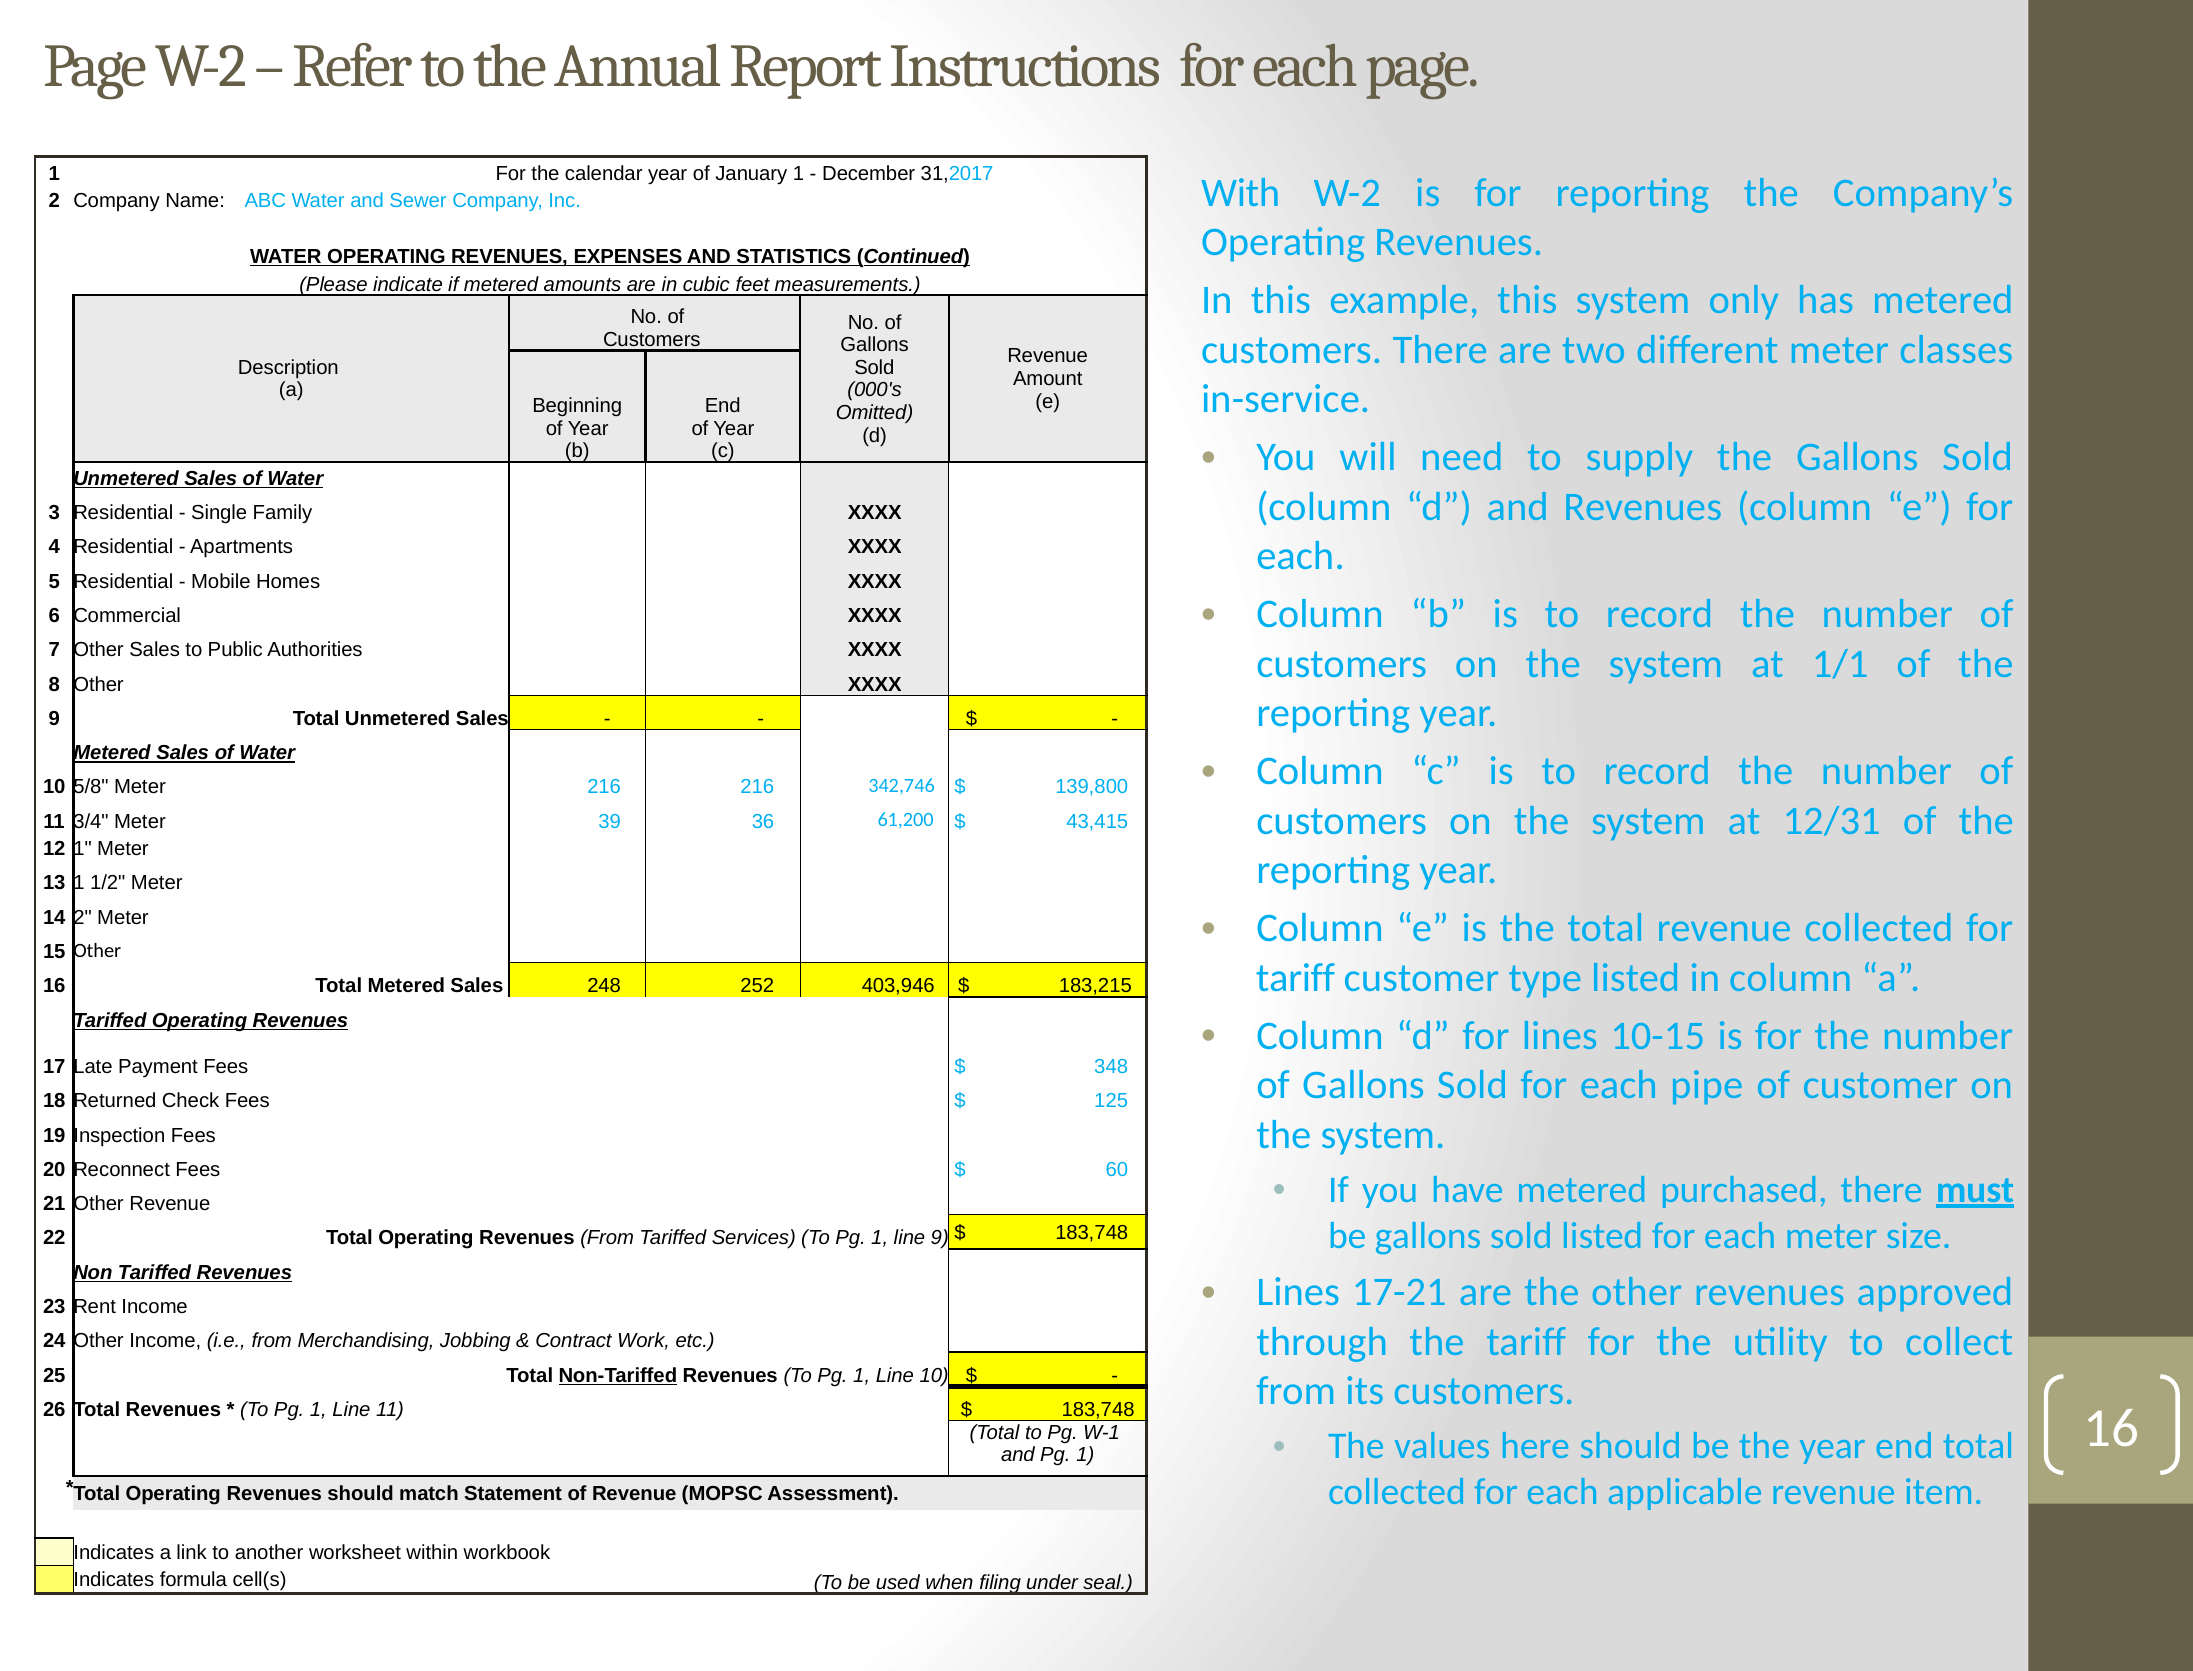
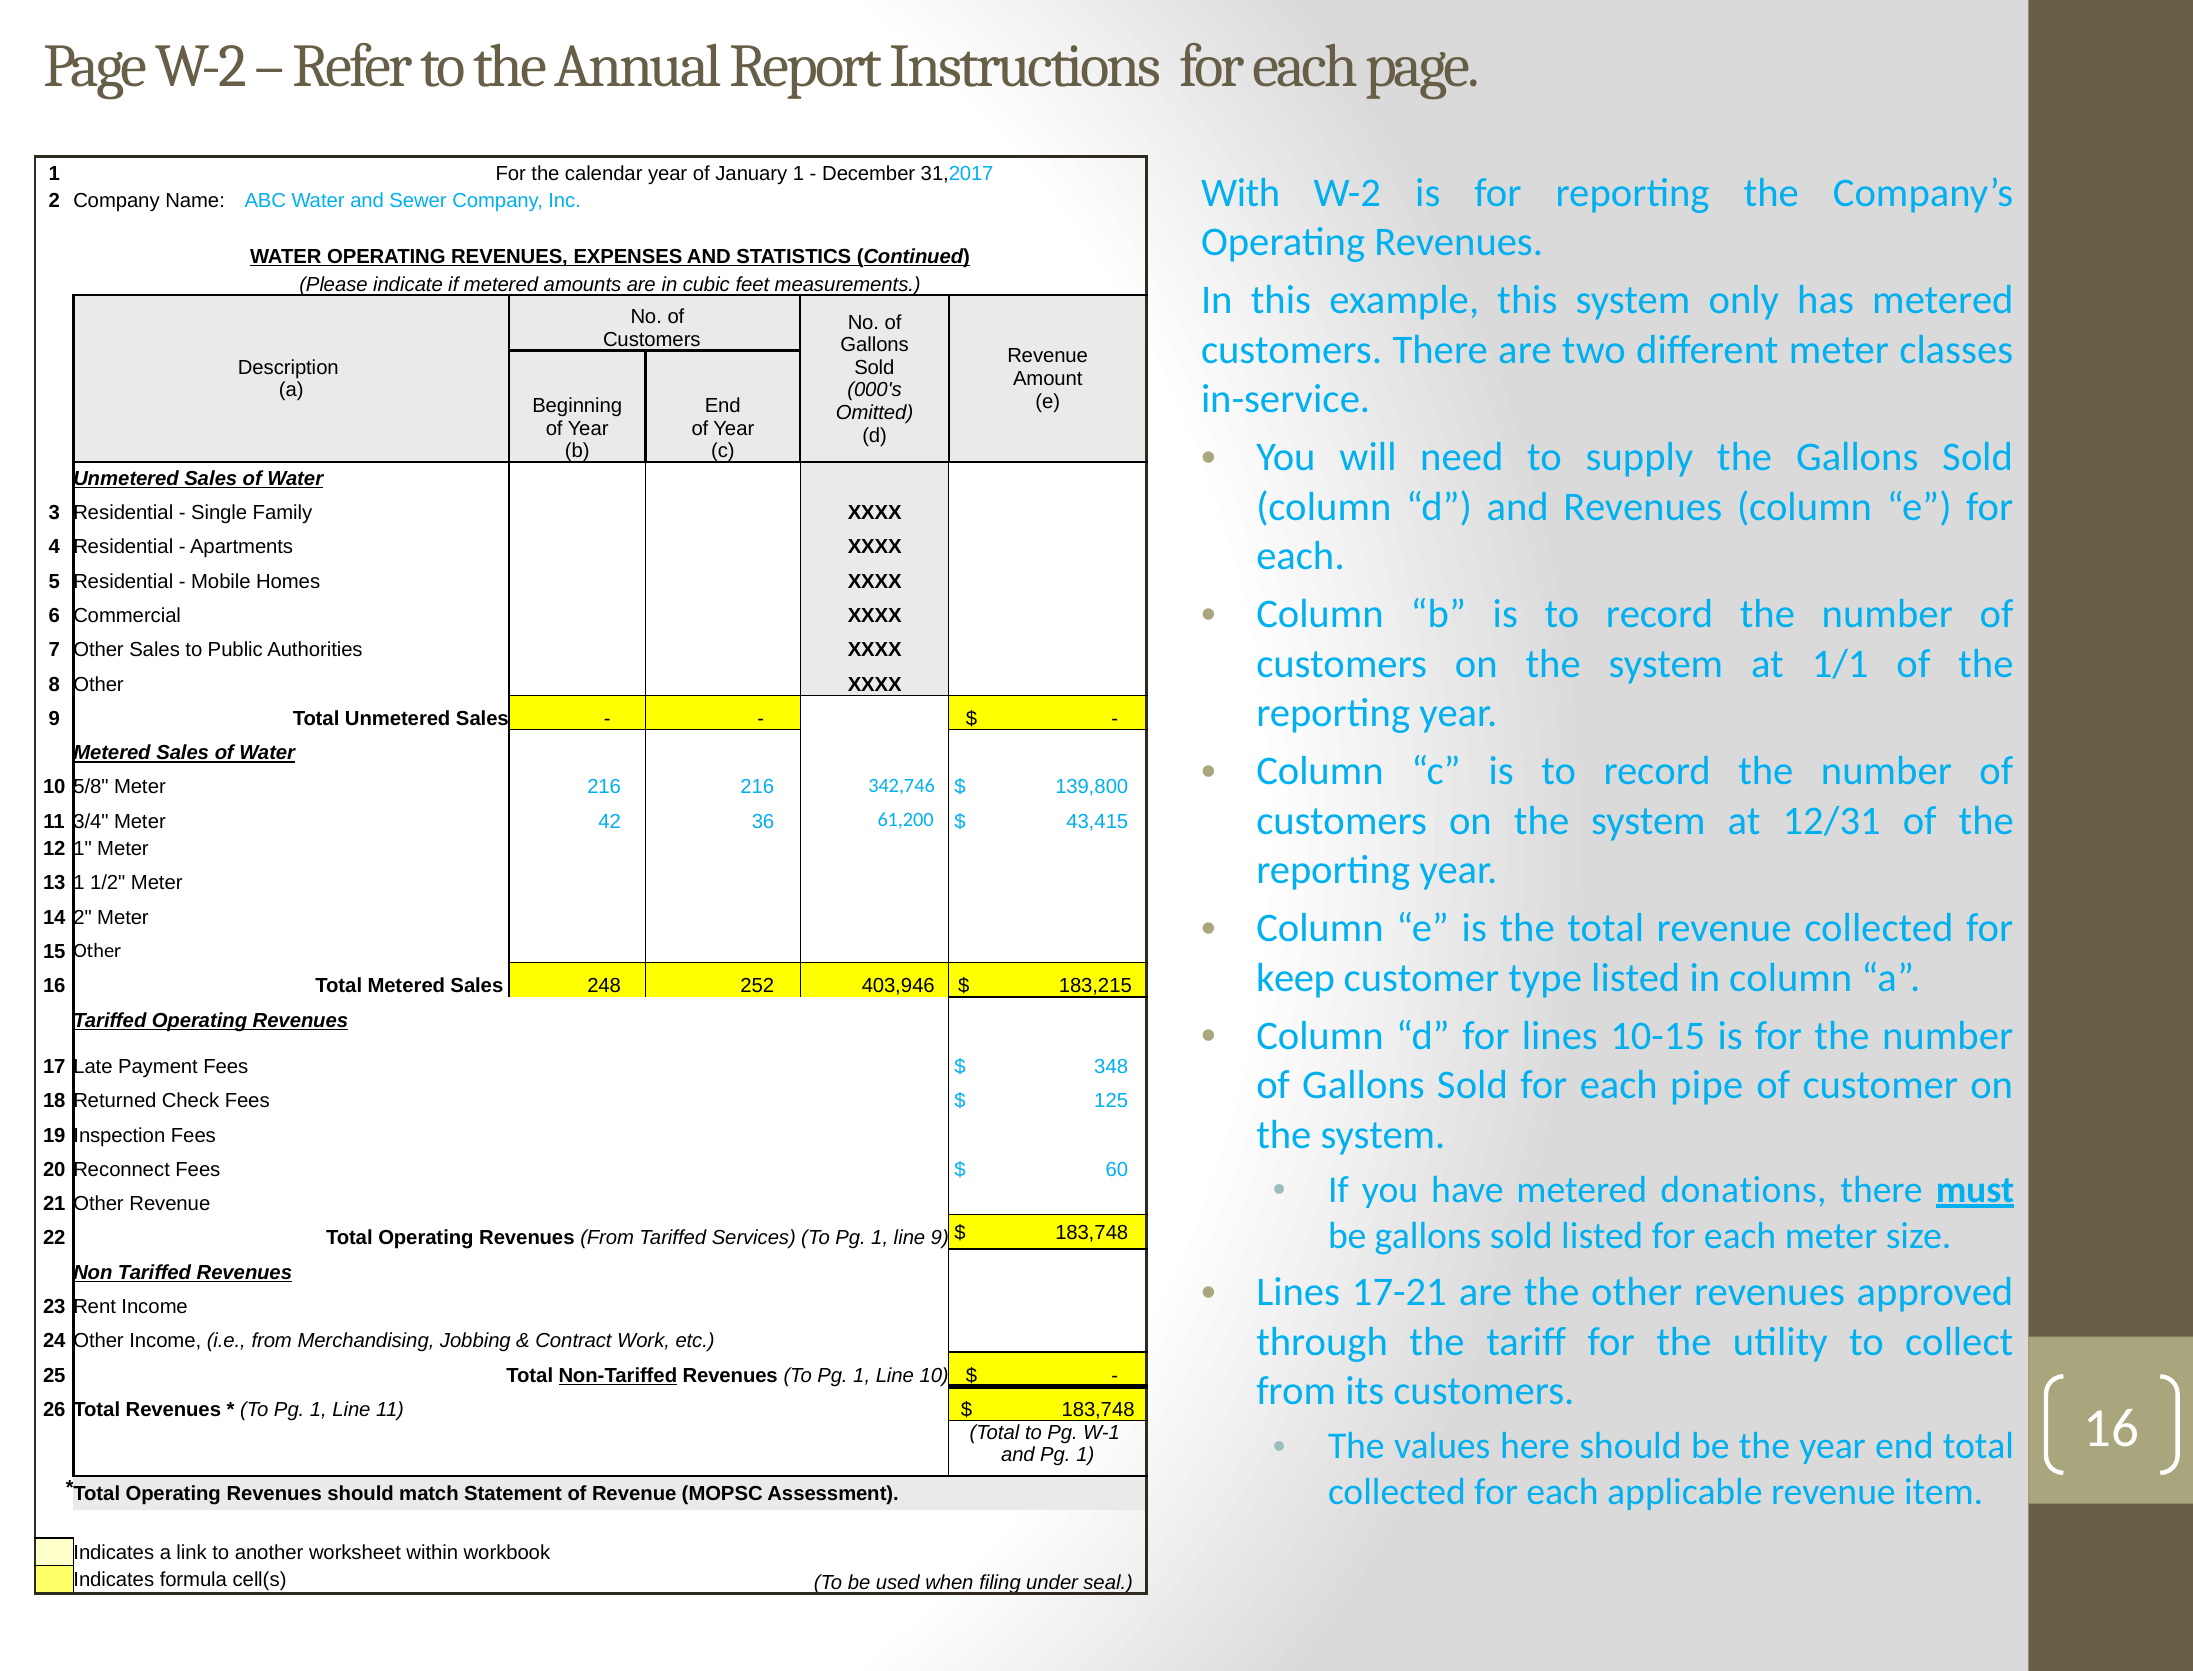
39: 39 -> 42 (610, 821)
tariff: tariff -> keep (1295, 978)
purchased: purchased -> donations (1744, 1190)
